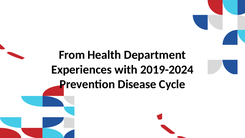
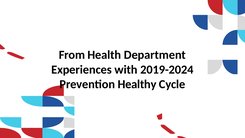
Disease: Disease -> Healthy (137, 84)
